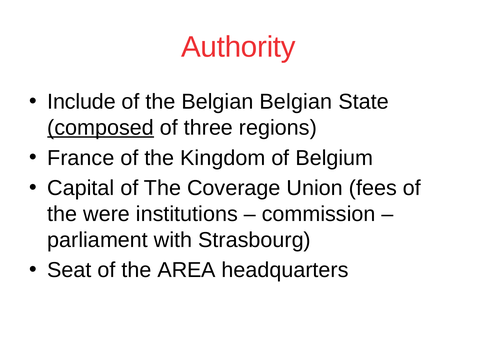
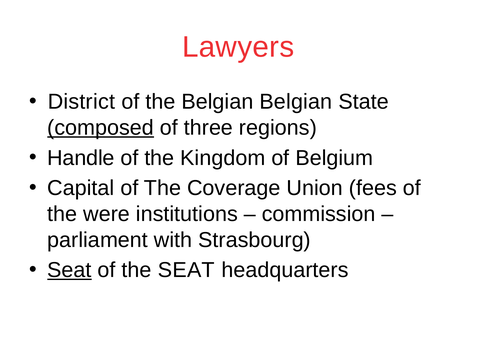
Authority: Authority -> Lawyers (238, 47)
Include: Include -> District (81, 102)
France: France -> Handle (81, 158)
Seat underline: none -> present (69, 270)
the AREA: AREA -> SEAT (186, 270)
